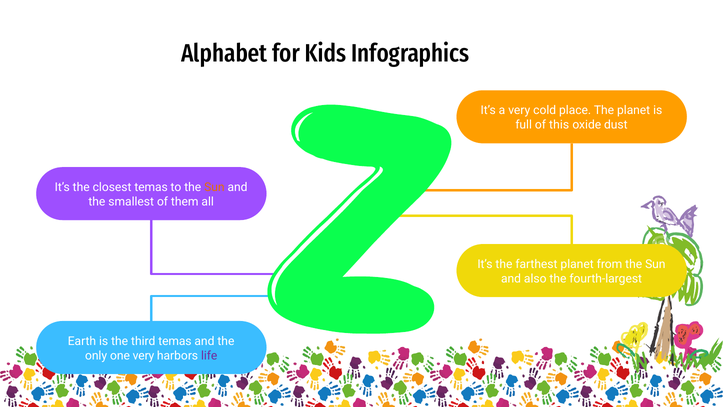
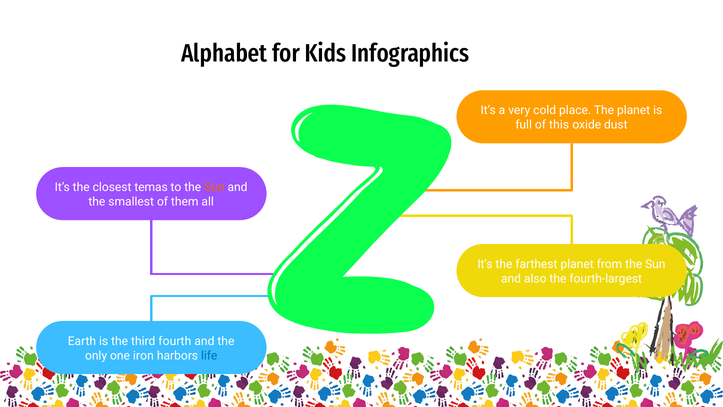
third temas: temas -> fourth (175, 341)
one very: very -> iron (143, 355)
life colour: purple -> blue (209, 355)
